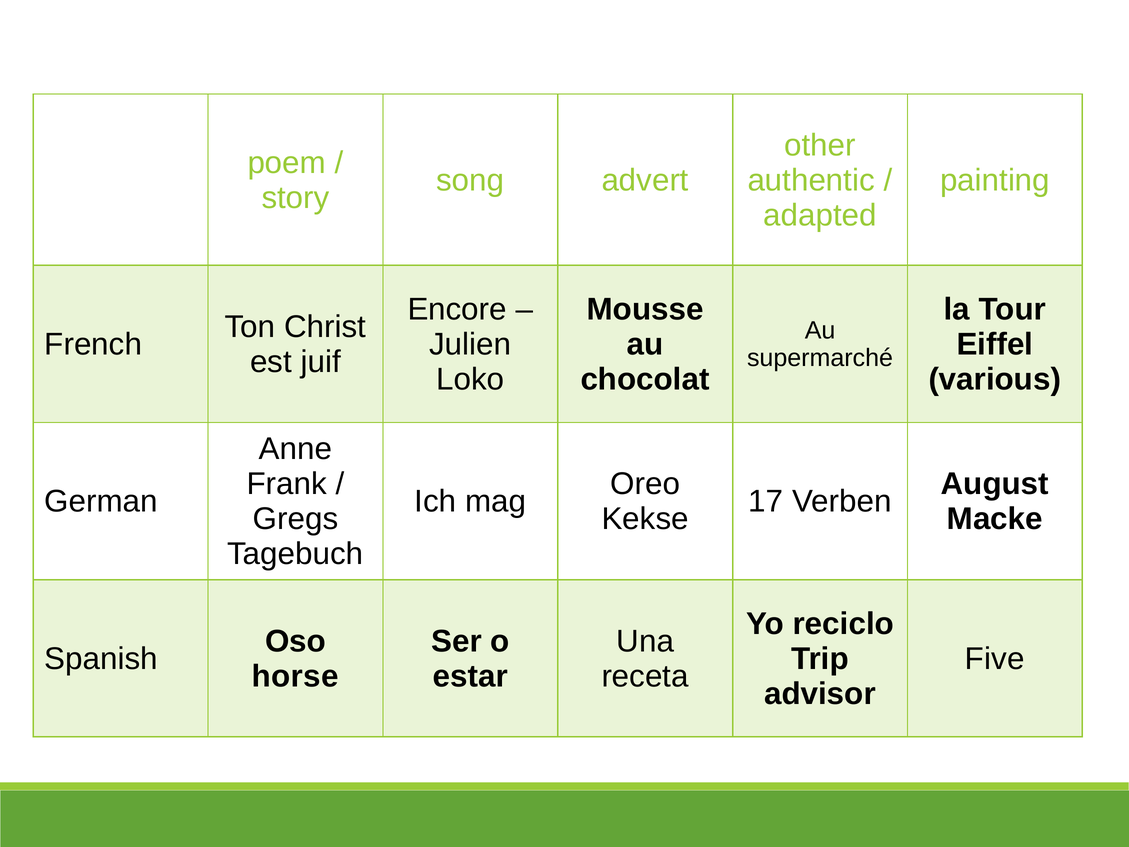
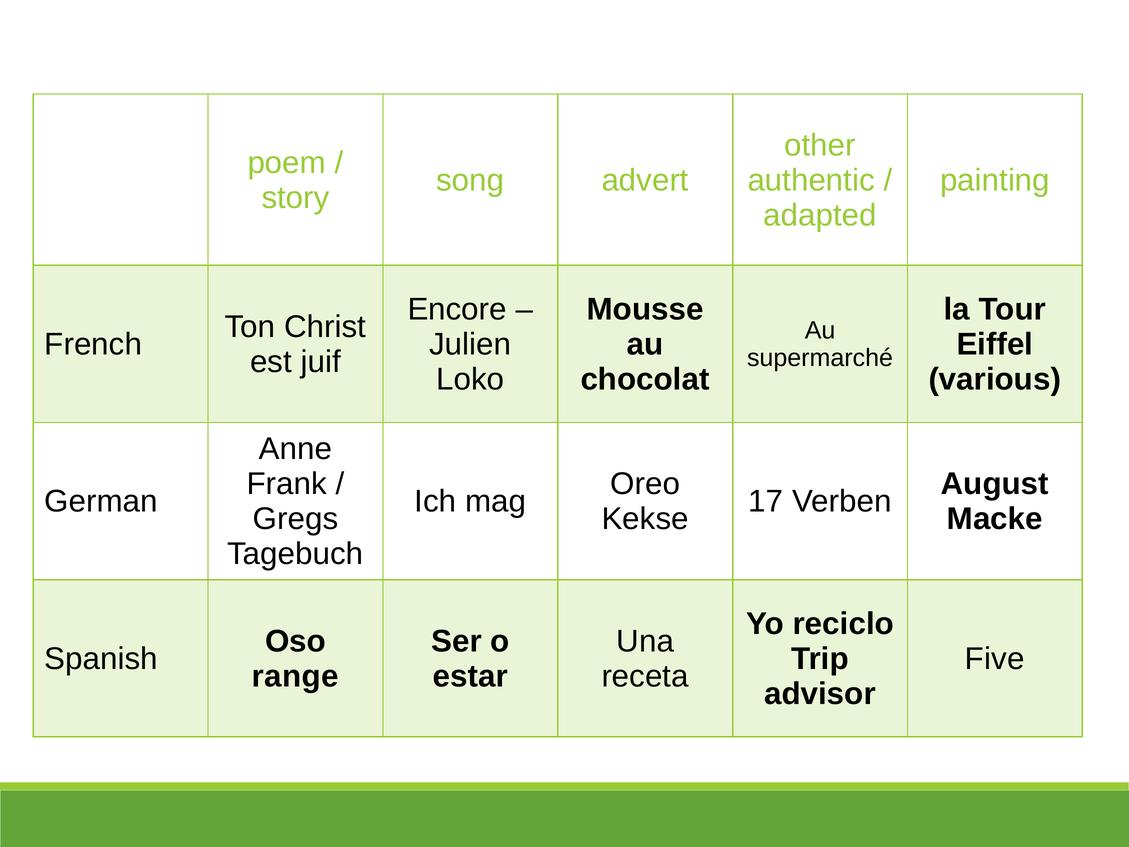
horse: horse -> range (295, 676)
